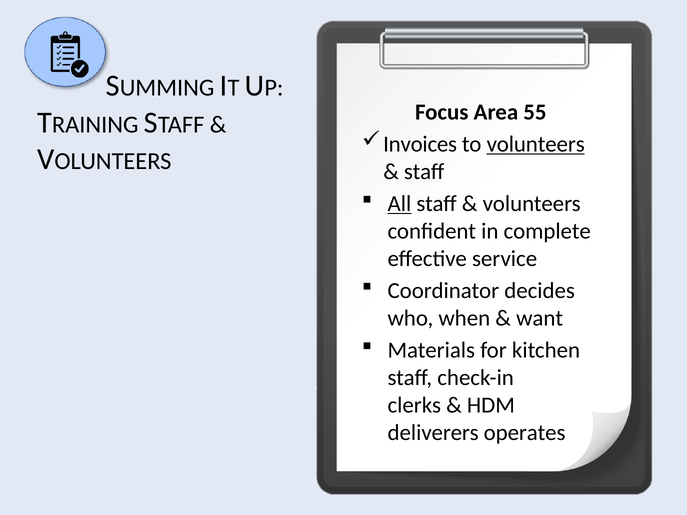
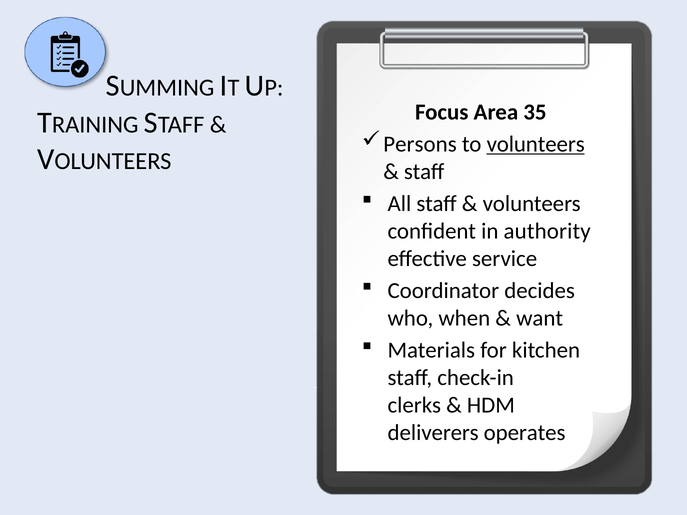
55: 55 -> 35 (535, 112)
Invoices: Invoices -> Persons (420, 144)
All underline: present -> none (399, 204)
complete: complete -> authority (547, 231)
